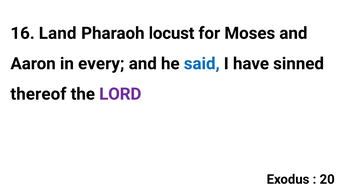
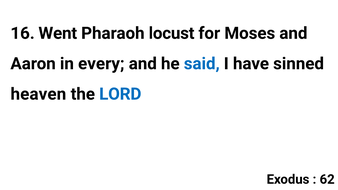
Land: Land -> Went (58, 33)
thereof: thereof -> heaven (38, 94)
LORD colour: purple -> blue (120, 94)
20: 20 -> 62 (327, 179)
